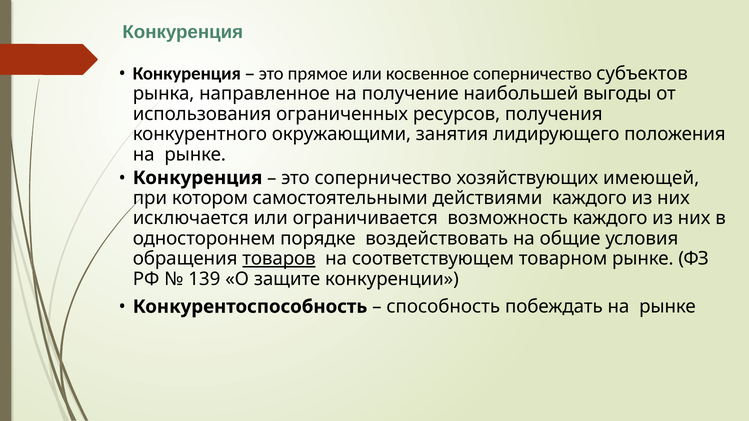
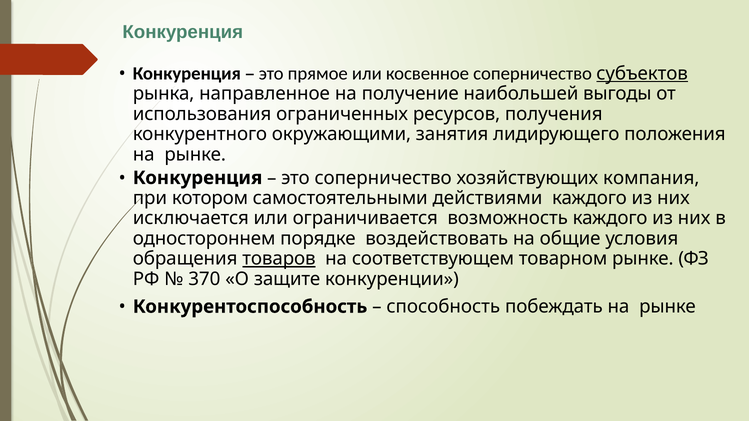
субъектов underline: none -> present (642, 74)
имеющей: имеющей -> компания (651, 178)
139: 139 -> 370 (204, 279)
